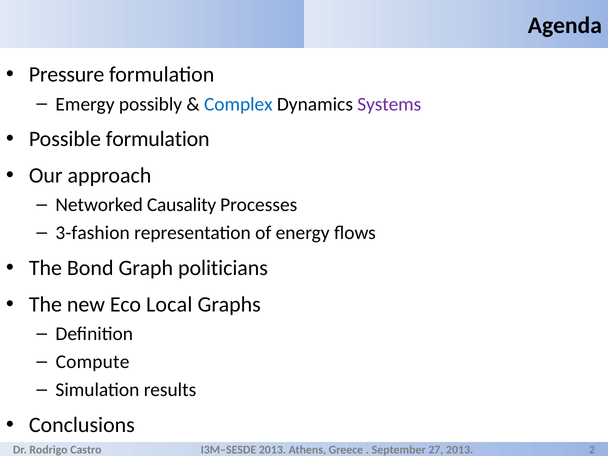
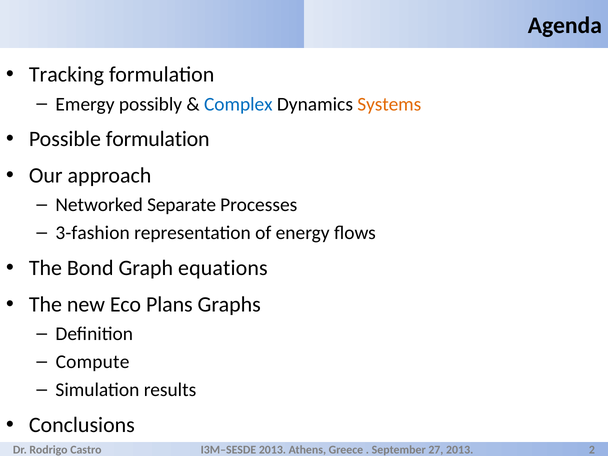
Pressure: Pressure -> Tracking (66, 75)
Systems colour: purple -> orange (389, 104)
Causality: Causality -> Separate (182, 205)
politicians: politicians -> equations (223, 268)
Local: Local -> Plans (169, 305)
